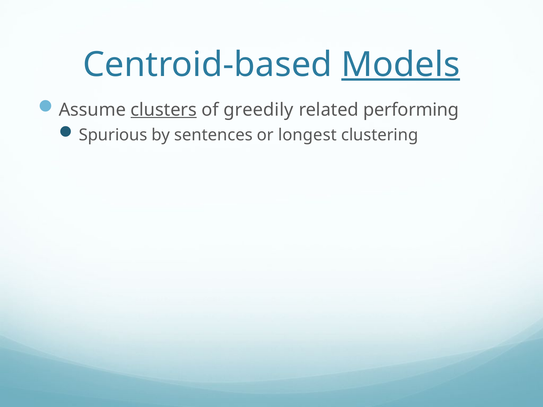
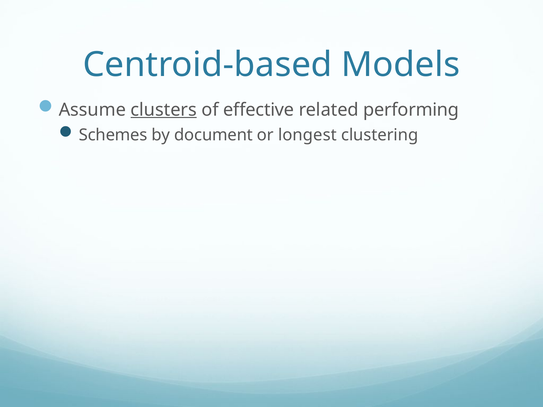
Models underline: present -> none (401, 65)
greedily: greedily -> effective (259, 110)
Spurious: Spurious -> Schemes (113, 135)
sentences: sentences -> document (214, 135)
